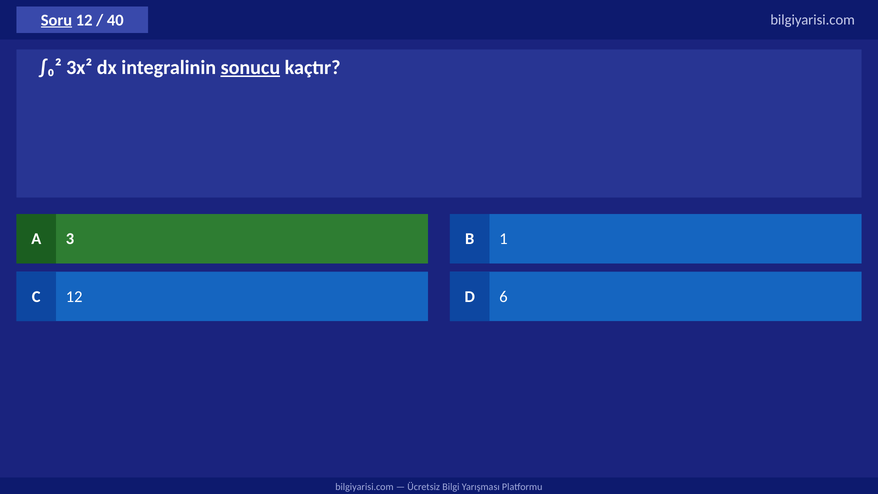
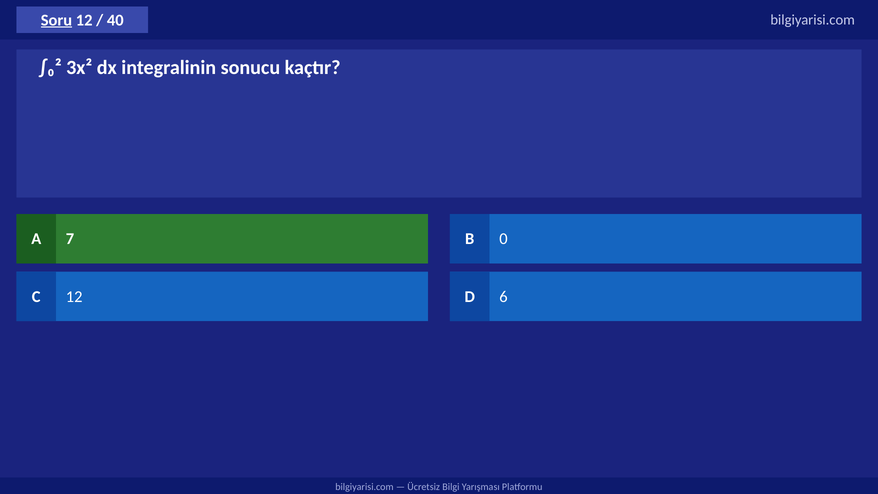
sonucu underline: present -> none (250, 68)
3: 3 -> 7 (70, 239)
1: 1 -> 0 (504, 239)
